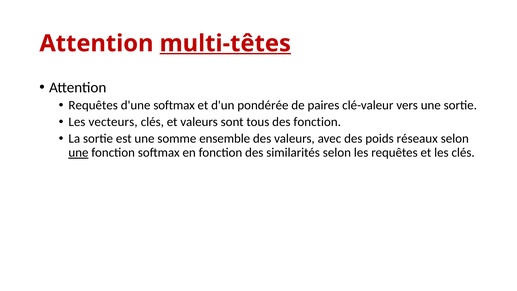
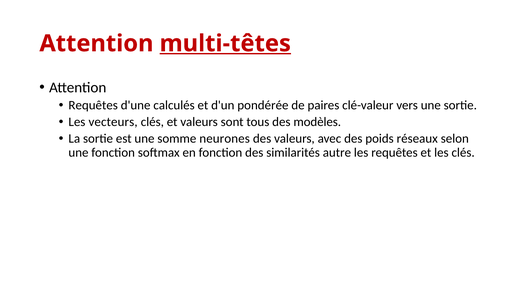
d'une softmax: softmax -> calculés (174, 105)
des fonction: fonction -> modèles (317, 122)
ensemble: ensemble -> neurones (225, 139)
une underline: present -> none (78, 152)
similarités selon: selon -> autre (337, 152)
